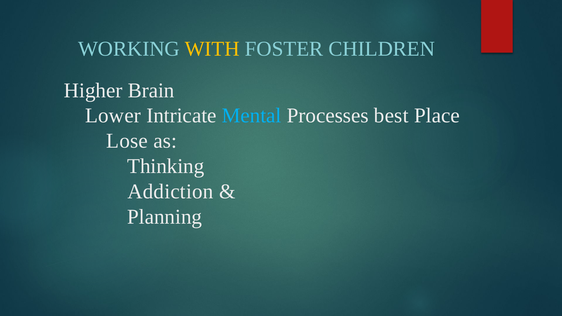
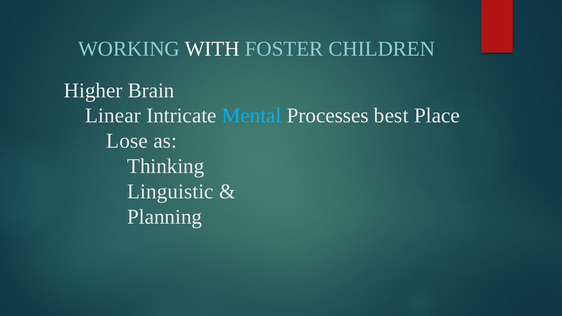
WITH colour: yellow -> white (212, 49)
Lower: Lower -> Linear (113, 116)
Addiction: Addiction -> Linguistic (170, 192)
